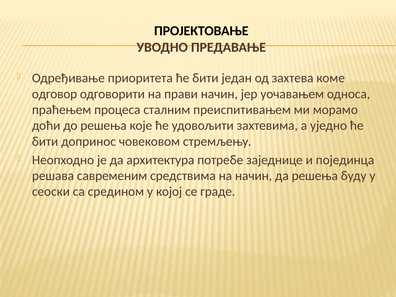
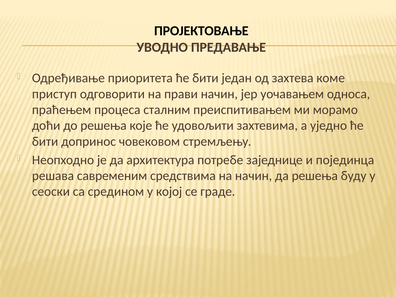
одговор: одговор -> приступ (54, 94)
